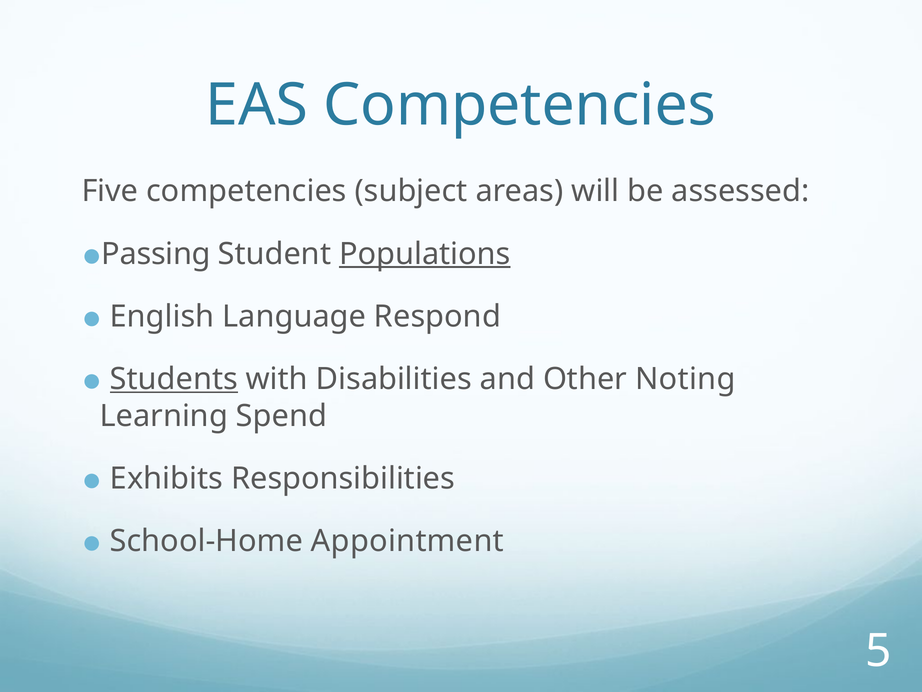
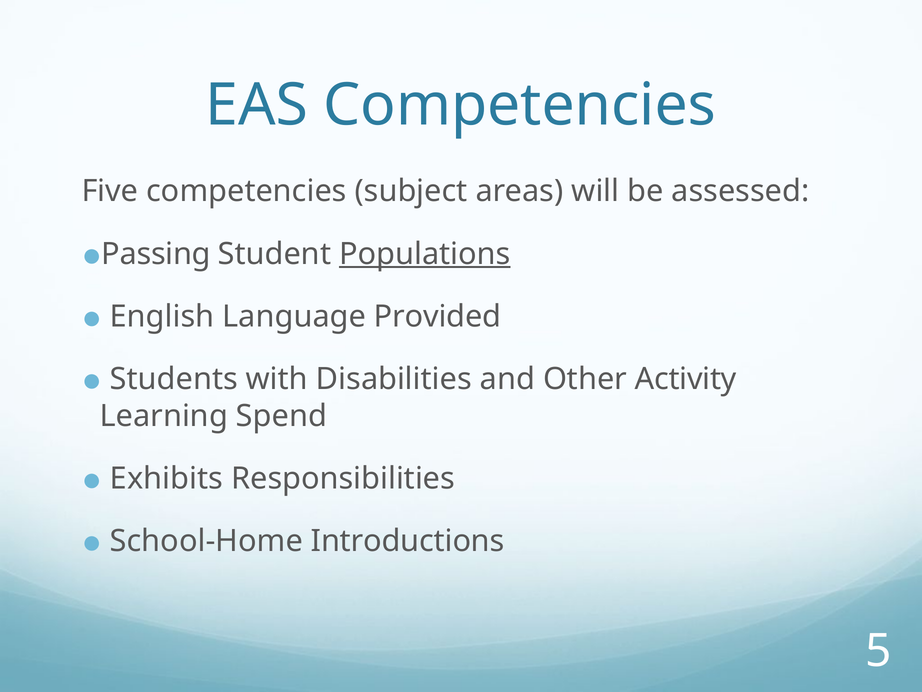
Respond: Respond -> Provided (438, 316)
Students underline: present -> none (174, 379)
Noting: Noting -> Activity (686, 379)
Appointment: Appointment -> Introductions (408, 541)
